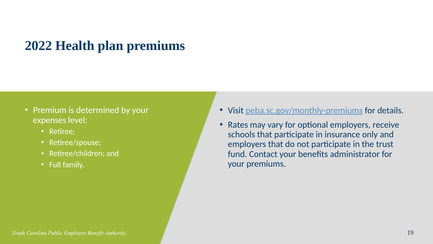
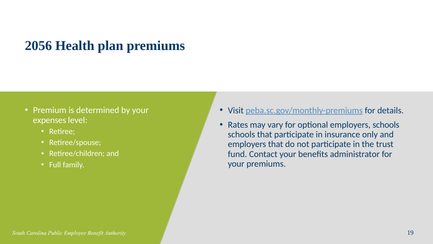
2022: 2022 -> 2056 (38, 46)
employers receive: receive -> schools (386, 125)
